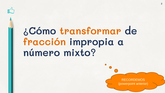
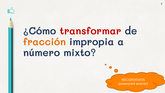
transformar colour: orange -> red (90, 31)
